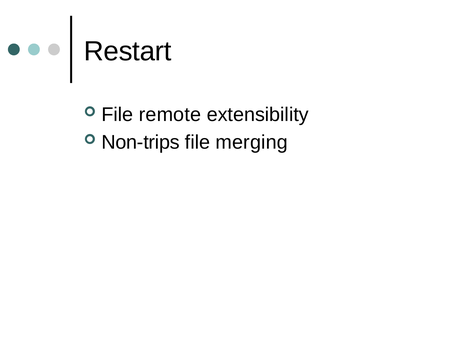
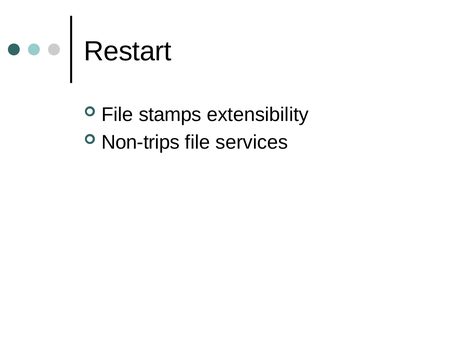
remote: remote -> stamps (170, 114)
merging: merging -> services (252, 142)
